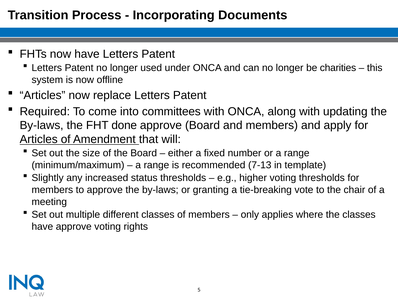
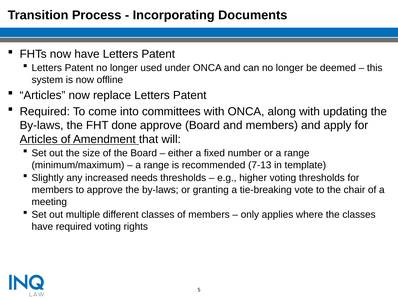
charities: charities -> deemed (338, 68)
status: status -> needs (144, 178)
have approve: approve -> required (74, 226)
